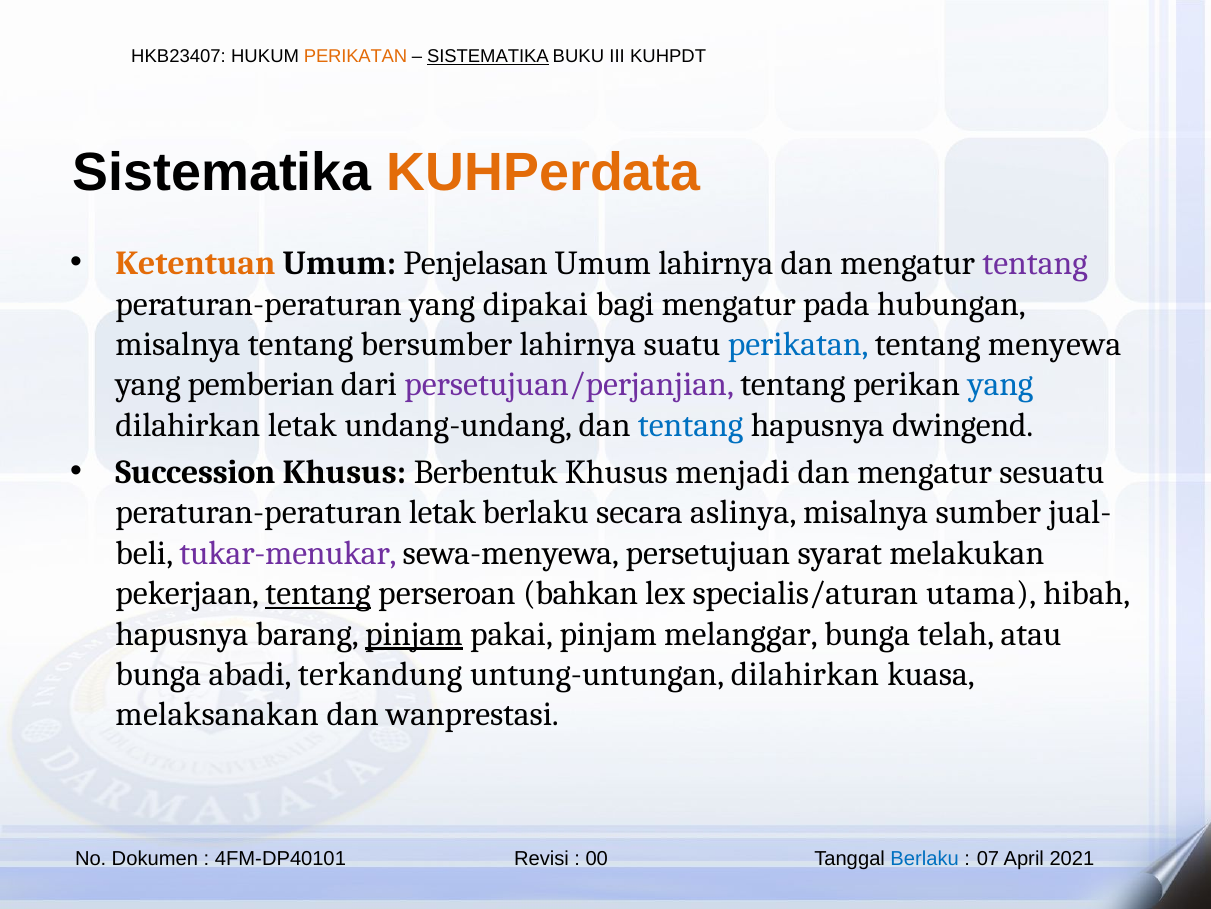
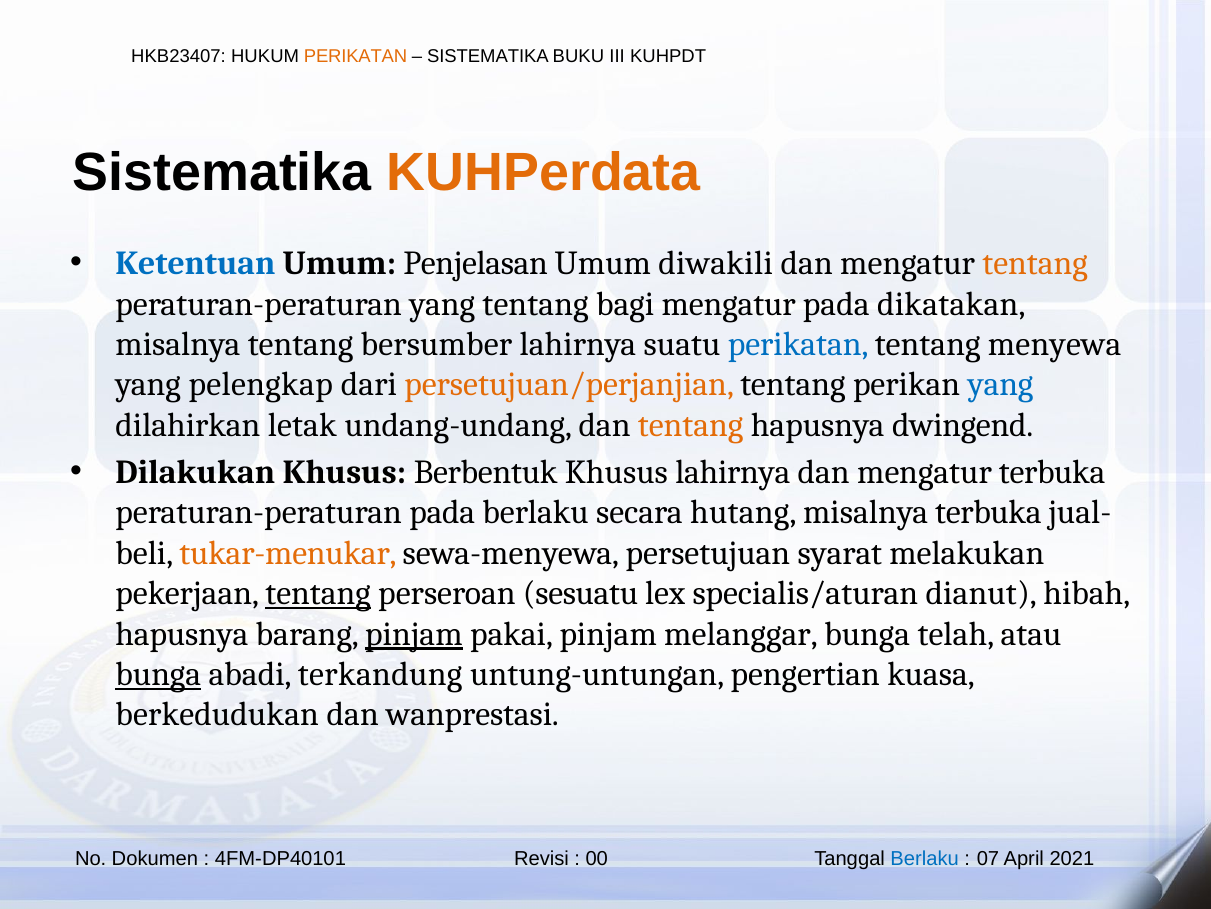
SISTEMATIKA underline: present -> none (488, 57)
Ketentuan colour: orange -> blue (195, 263)
Umum lahirnya: lahirnya -> diwakili (716, 263)
tentang colour: purple -> orange (1035, 263)
yang dipakai: dipakai -> tentang (536, 304)
hubungan: hubungan -> dikatakan (951, 304)
pemberian: pemberian -> pelengkap (261, 384)
persetujuan/perjanjian colour: purple -> orange (569, 384)
tentang colour: blue -> orange (691, 425)
Succession: Succession -> Dilakukan (195, 472)
Khusus menjadi: menjadi -> lahirnya (733, 472)
mengatur sesuatu: sesuatu -> terbuka (1052, 472)
peraturan-peraturan letak: letak -> pada (442, 512)
aslinya: aslinya -> hutang (743, 512)
misalnya sumber: sumber -> terbuka (988, 512)
tukar-menukar colour: purple -> orange (288, 553)
bahkan: bahkan -> sesuatu (581, 593)
utama: utama -> dianut (981, 593)
bunga underline: none -> present (158, 674)
untung-untungan dilahirkan: dilahirkan -> pengertian (805, 674)
melaksanakan: melaksanakan -> berkedudukan (217, 714)
